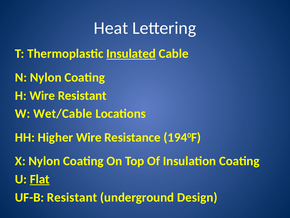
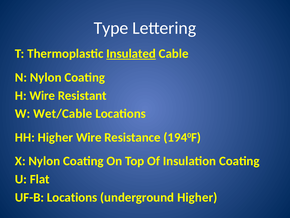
Heat: Heat -> Type (111, 28)
Flat underline: present -> none (40, 179)
UF-B Resistant: Resistant -> Locations (72, 197)
underground Design: Design -> Higher (197, 197)
